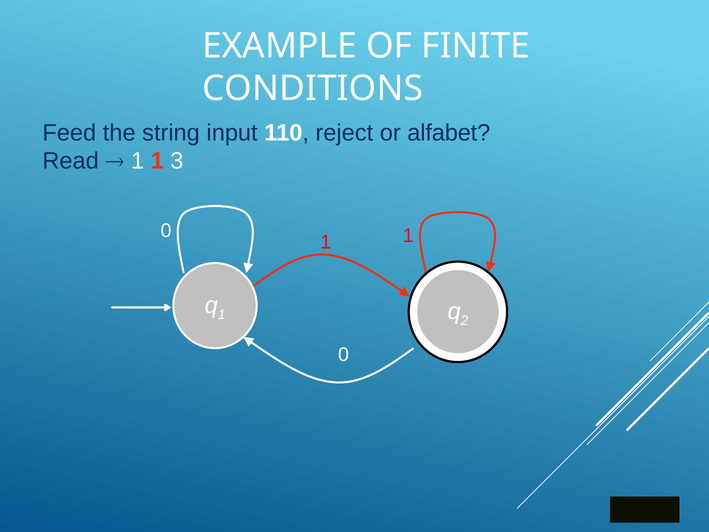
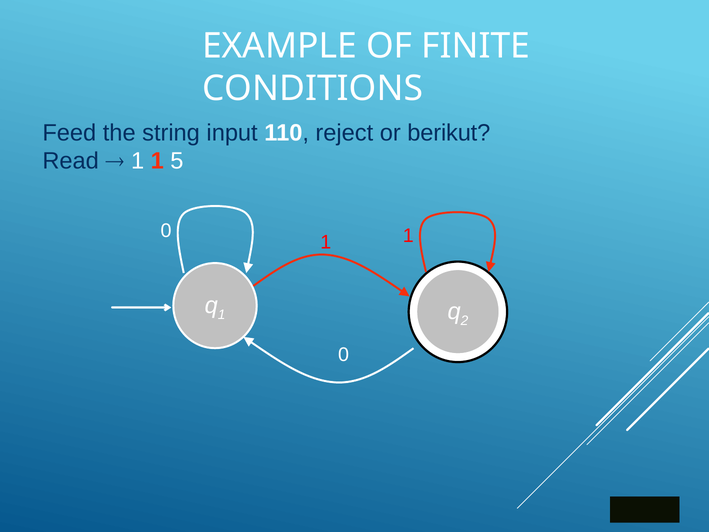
alfabet: alfabet -> berikut (449, 133)
3: 3 -> 5 (177, 161)
